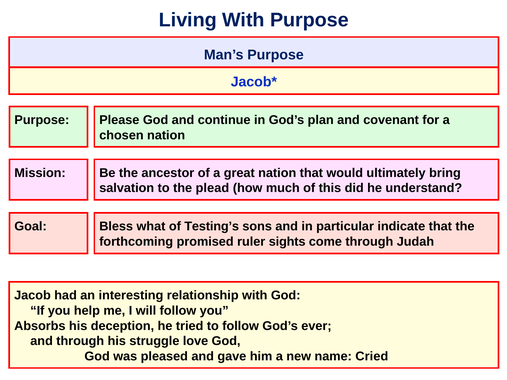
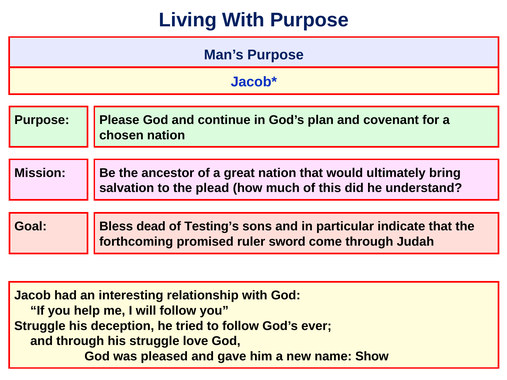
what: what -> dead (151, 227)
sights: sights -> sword (287, 242)
Absorbs: Absorbs -> Struggle (40, 326)
Cried: Cried -> Show (372, 356)
